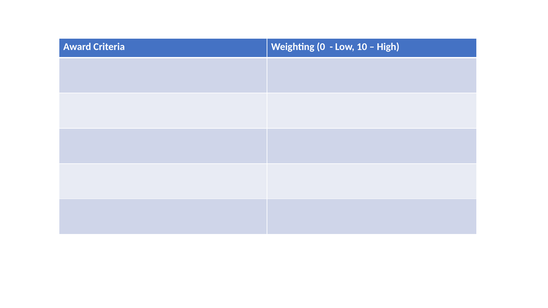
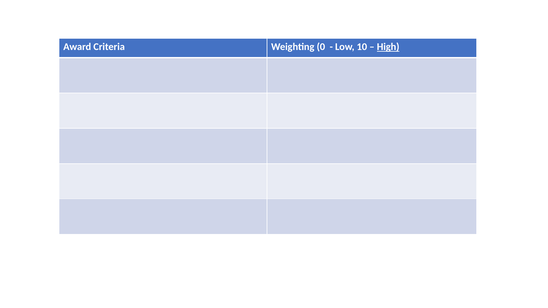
High underline: none -> present (388, 47)
